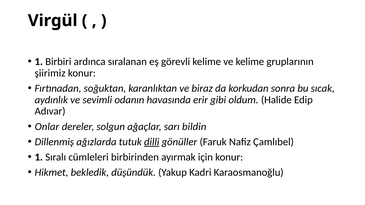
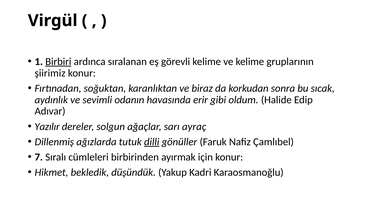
Birbiri underline: none -> present (58, 62)
Onlar: Onlar -> Yazılır (47, 127)
bildin: bildin -> ayraç (194, 127)
1: 1 -> 7 (39, 157)
